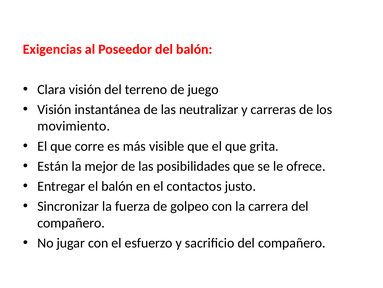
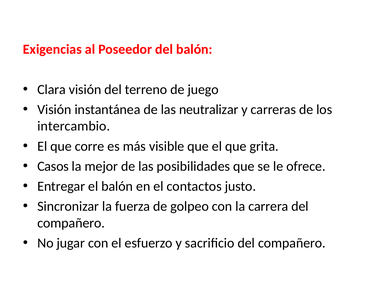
movimiento: movimiento -> intercambio (74, 126)
Están: Están -> Casos (53, 166)
